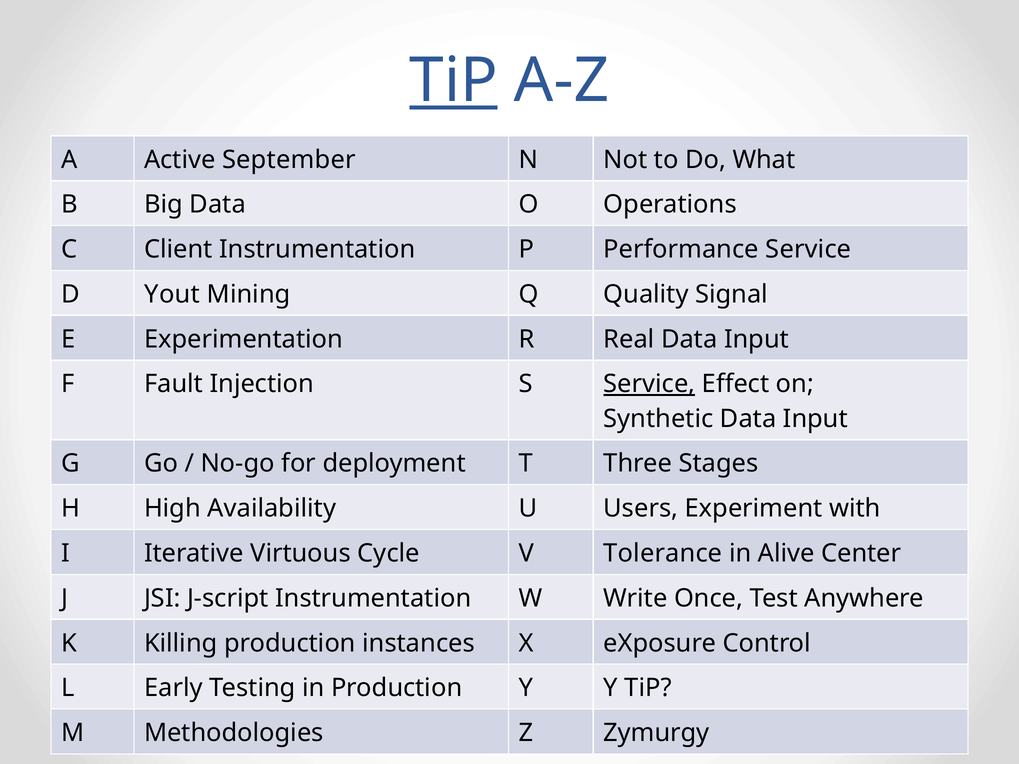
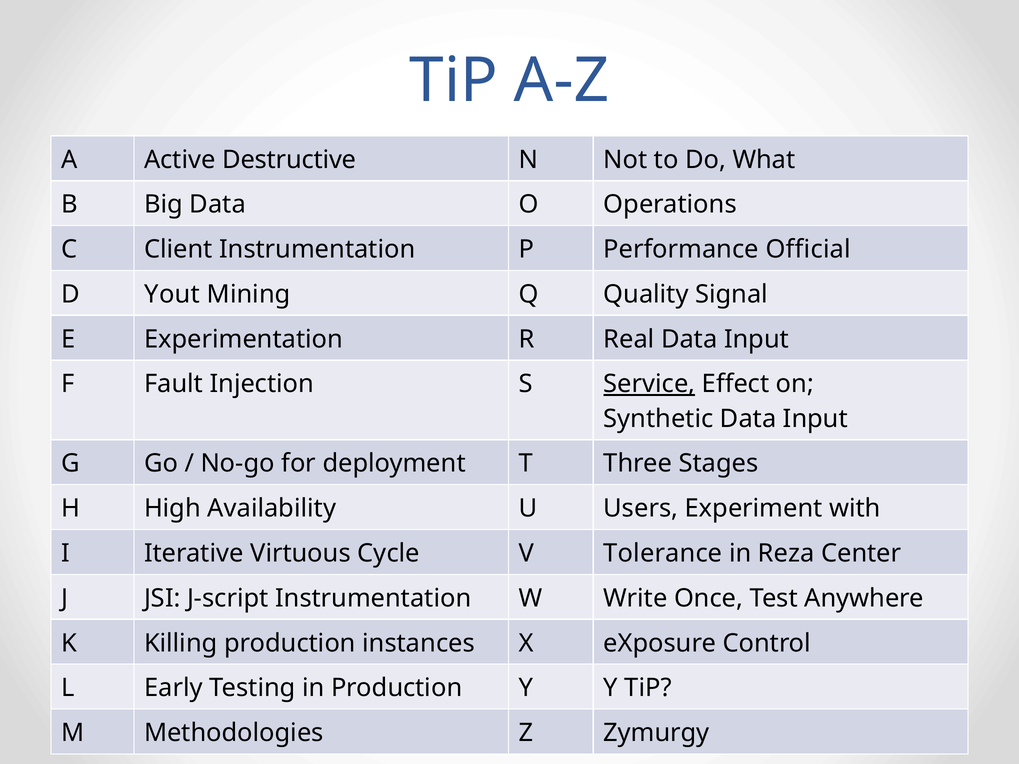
TiP underline: present -> none (454, 81)
September: September -> Destructive (289, 160)
Performance Service: Service -> Official (808, 250)
Alive: Alive -> Reza (786, 554)
